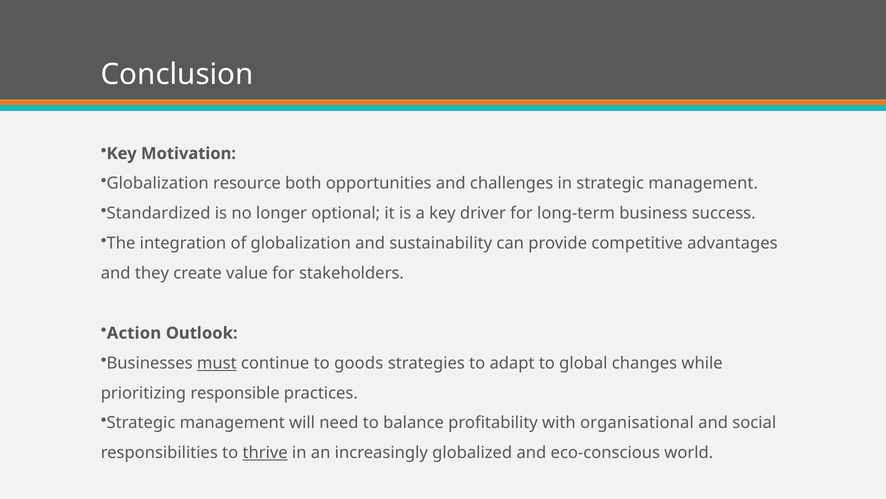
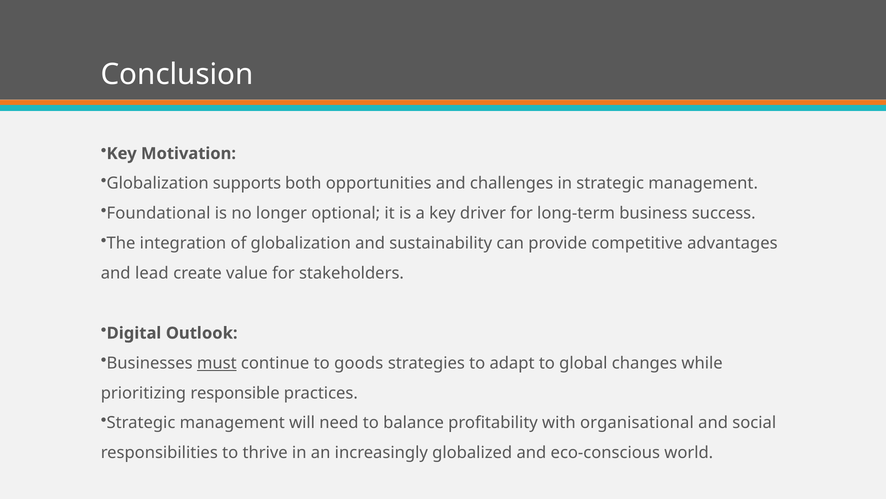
resource: resource -> supports (247, 183)
Standardized: Standardized -> Foundational (159, 213)
they: they -> lead (152, 273)
Action: Action -> Digital (134, 333)
thrive underline: present -> none (265, 452)
